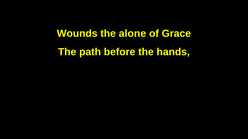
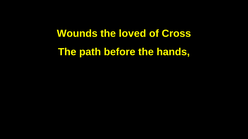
alone: alone -> loved (132, 34)
Grace: Grace -> Cross (176, 34)
